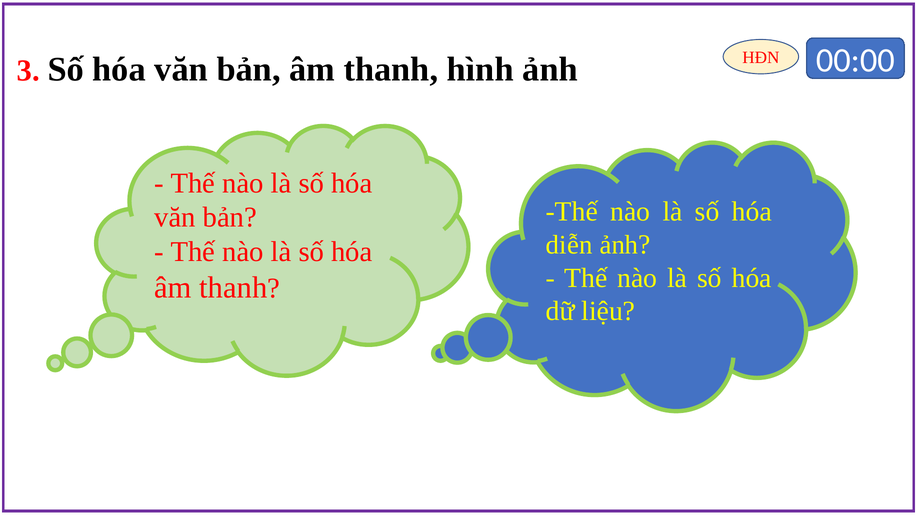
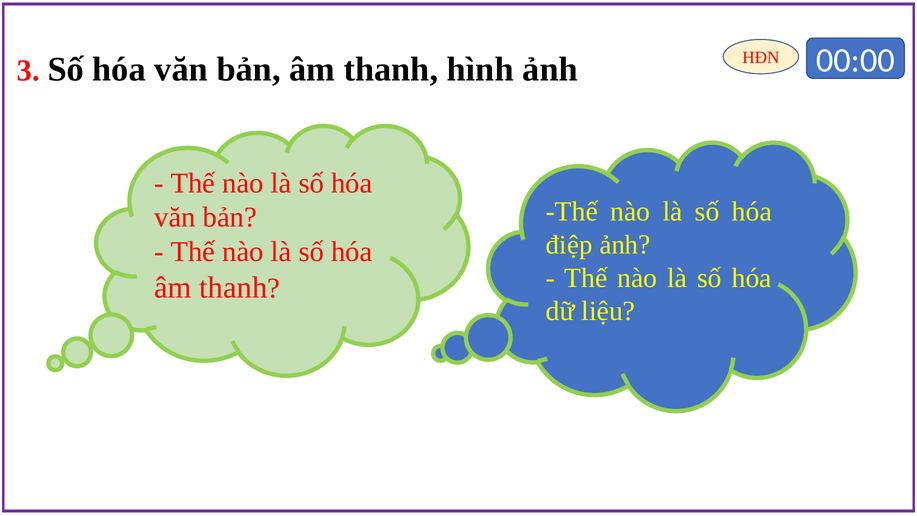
diễn: diễn -> điệp (569, 245)
